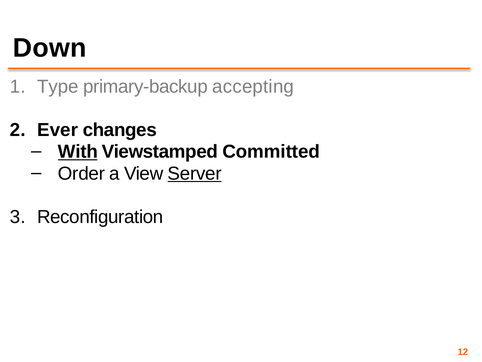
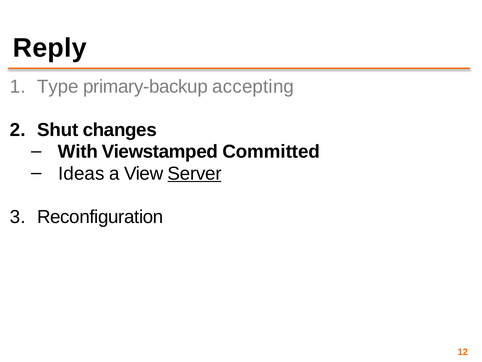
Down: Down -> Reply (50, 48)
Ever: Ever -> Shut (58, 130)
With underline: present -> none (78, 152)
Order: Order -> Ideas (81, 173)
